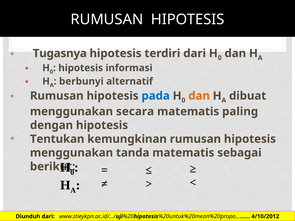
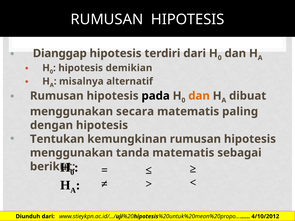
Tugasnya: Tugasnya -> Dianggap (60, 53)
informasi: informasi -> demikian (129, 68)
berbunyi: berbunyi -> misalnya (81, 81)
pada colour: blue -> black (156, 96)
